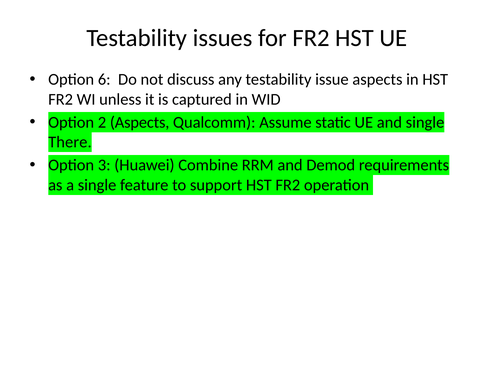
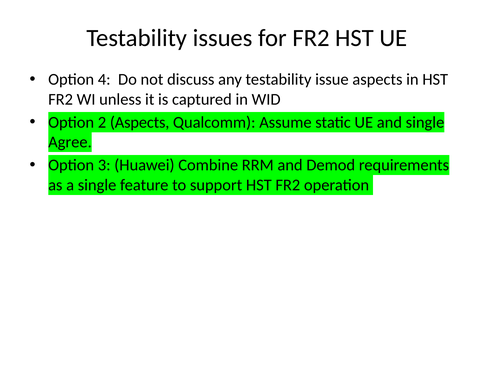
6: 6 -> 4 (104, 79)
There: There -> Agree (70, 142)
